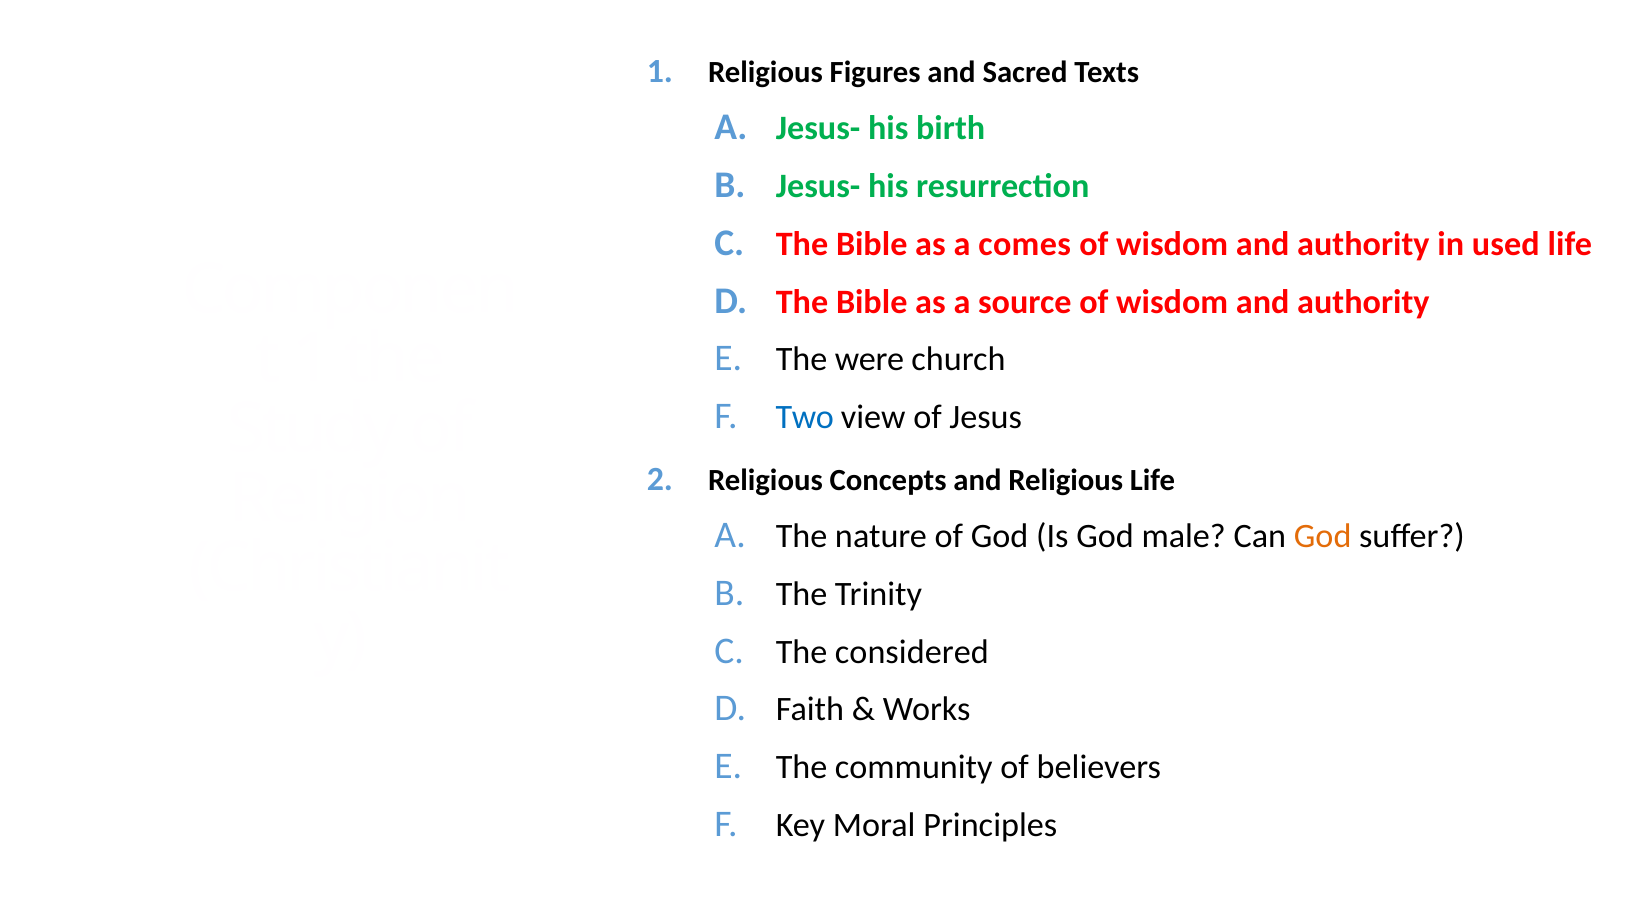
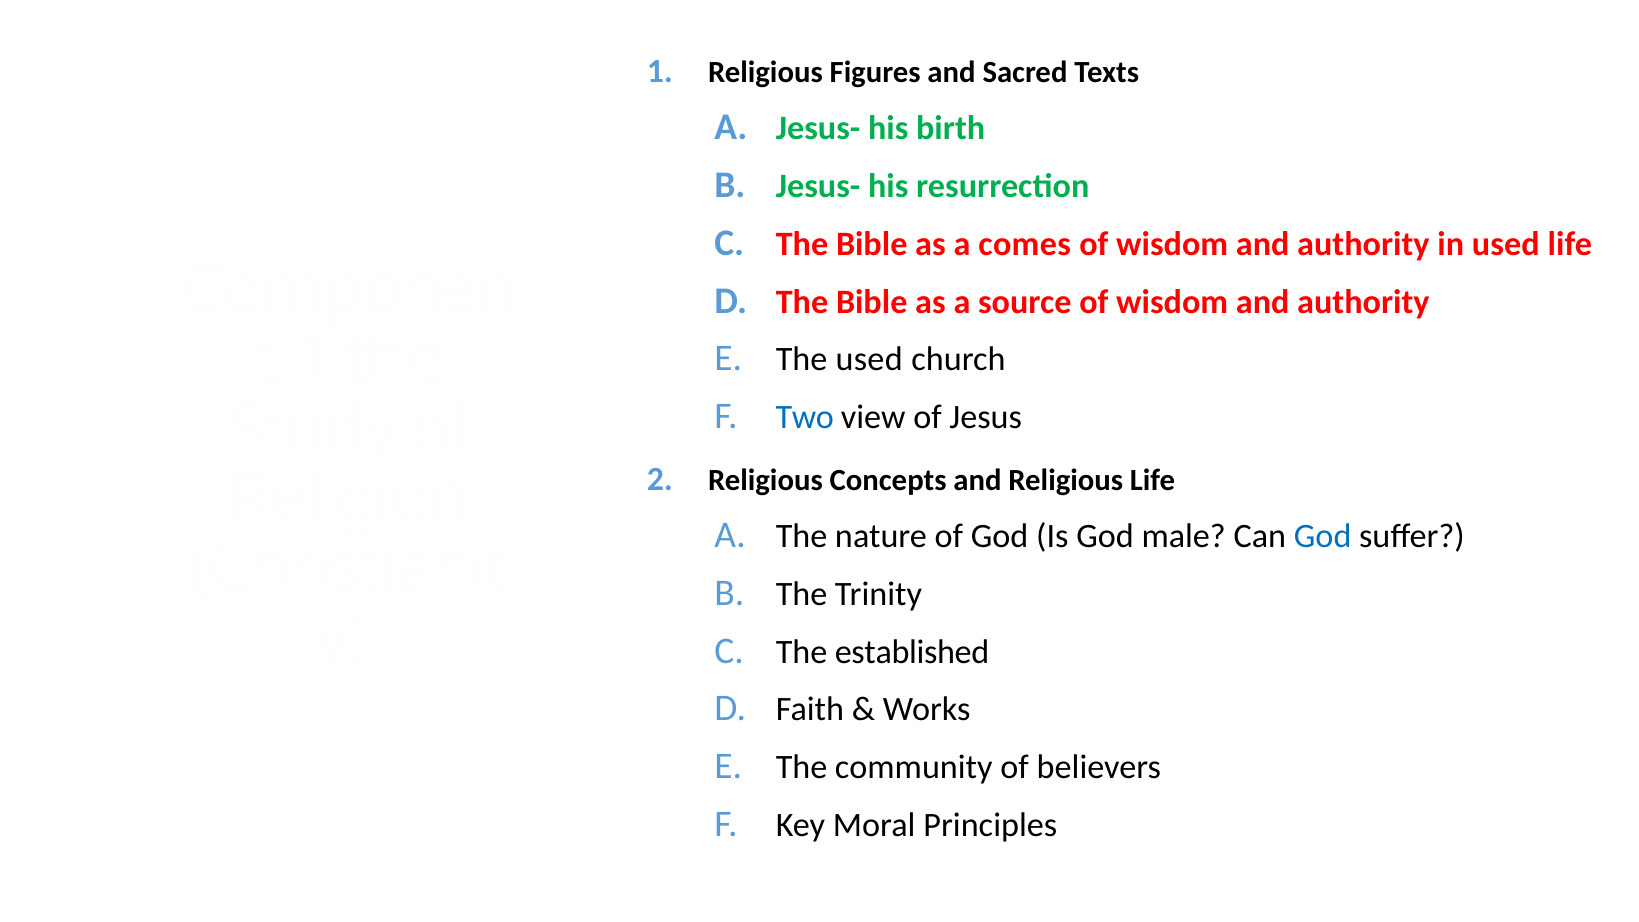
The were: were -> used (869, 360)
God colour: orange -> blue (1323, 536)
considered: considered -> established (912, 652)
